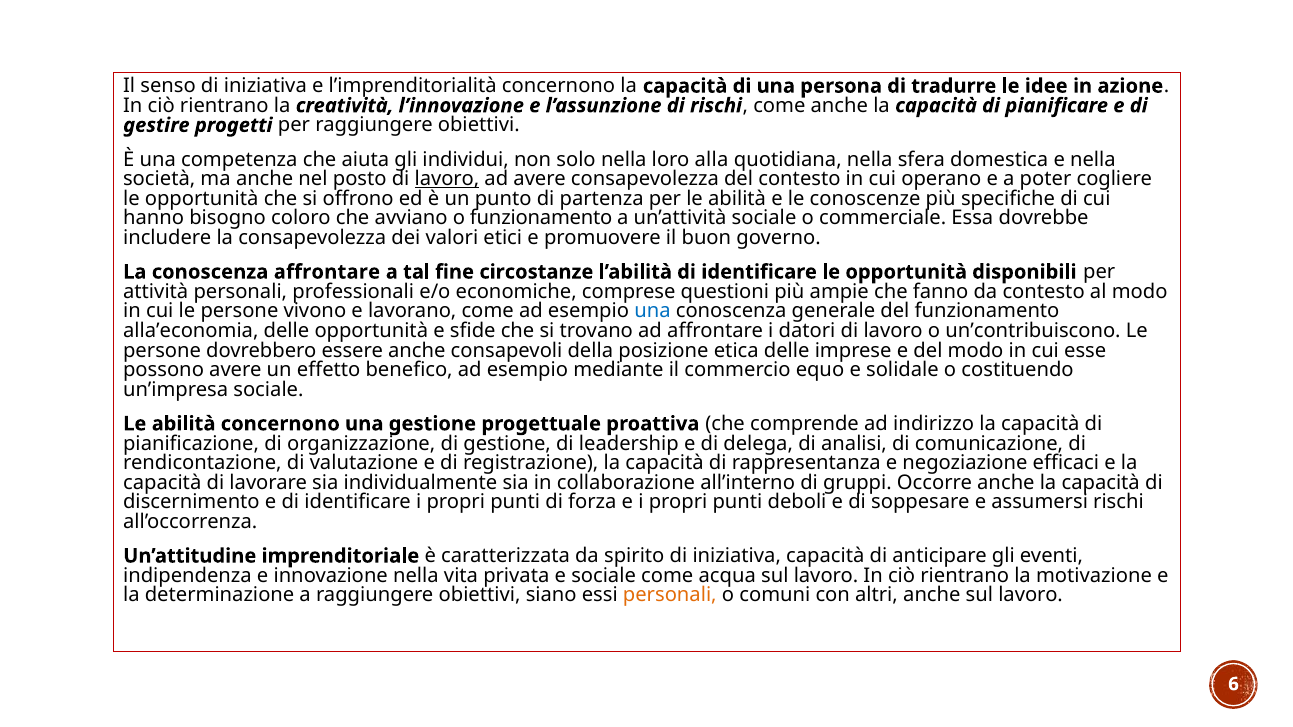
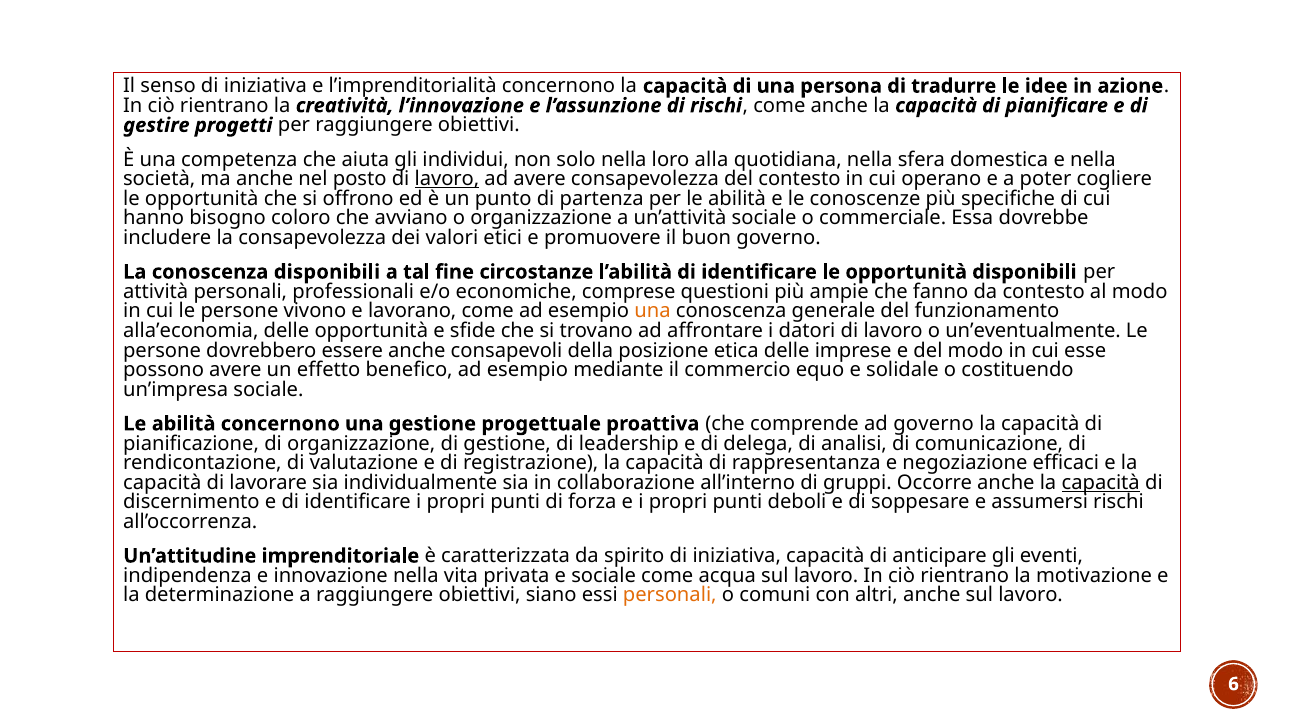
o funzionamento: funzionamento -> organizzazione (541, 218)
conoscenza affrontare: affrontare -> disponibili (327, 272)
una colour: blue -> orange (652, 311)
un’contribuiscono: un’contribuiscono -> un’eventualmente (1033, 331)
ad indirizzo: indirizzo -> governo (934, 424)
capacità underline: none -> present (1101, 483)
